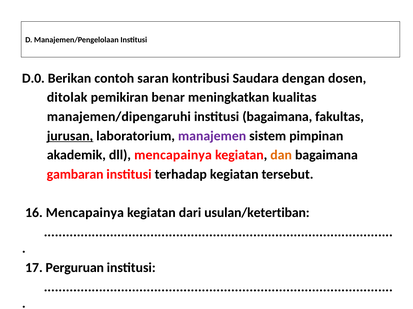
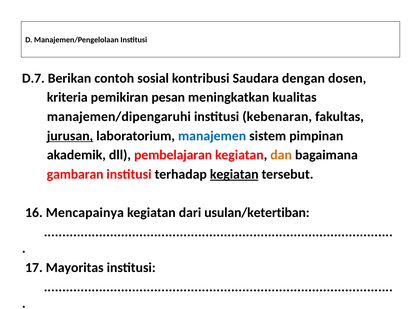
D.0: D.0 -> D.7 (33, 78)
saran: saran -> sosial (153, 78)
ditolak: ditolak -> kriteria (67, 98)
benar: benar -> pesan (168, 98)
institusi bagaimana: bagaimana -> kebenaran (277, 117)
manajemen colour: purple -> blue (212, 136)
dll mencapainya: mencapainya -> pembelajaran (173, 155)
kegiatan underline: none -> present (234, 175)
Perguruan: Perguruan -> Mayoritas (75, 268)
